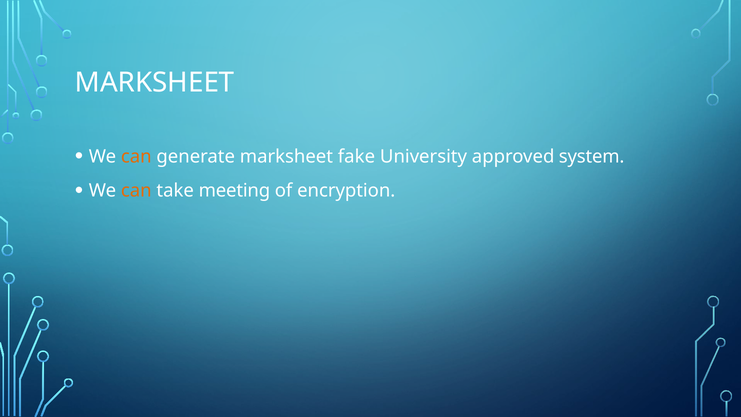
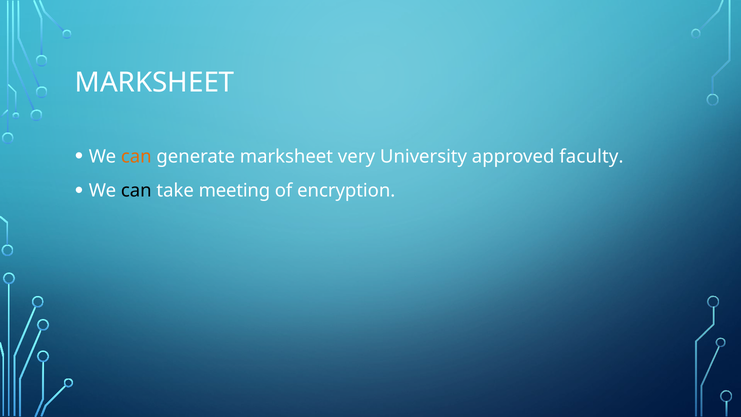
fake: fake -> very (356, 156)
system: system -> faculty (591, 156)
can colour: orange -> black (136, 191)
